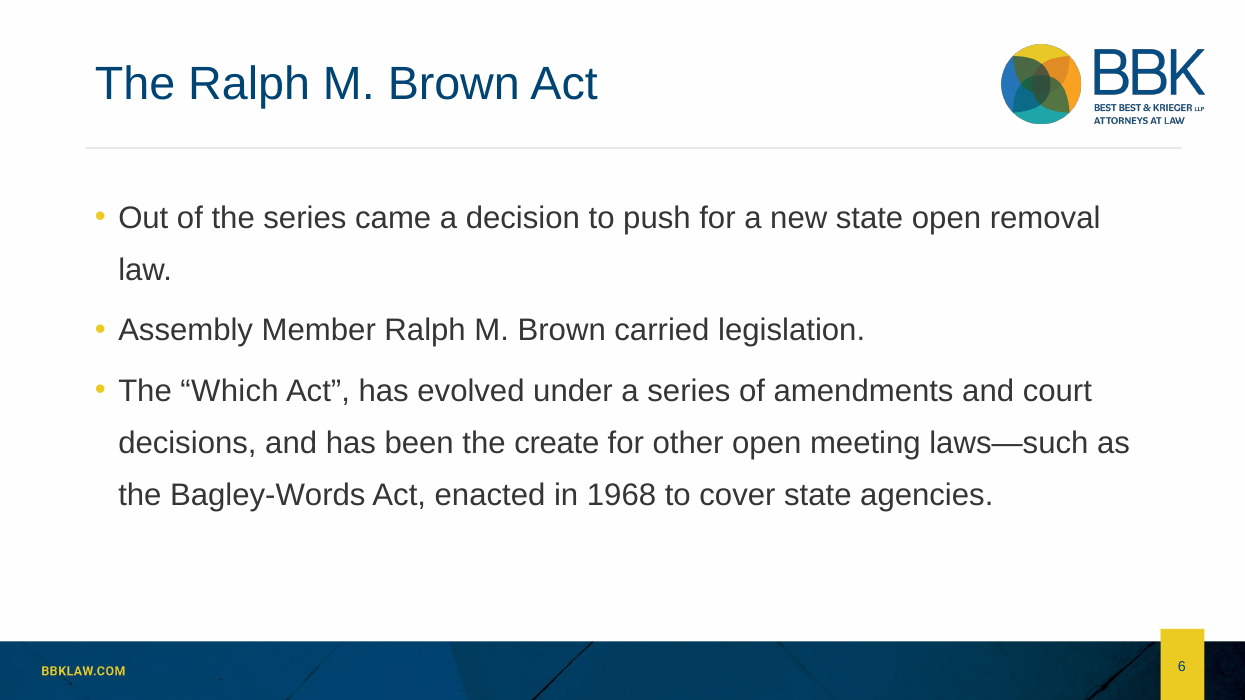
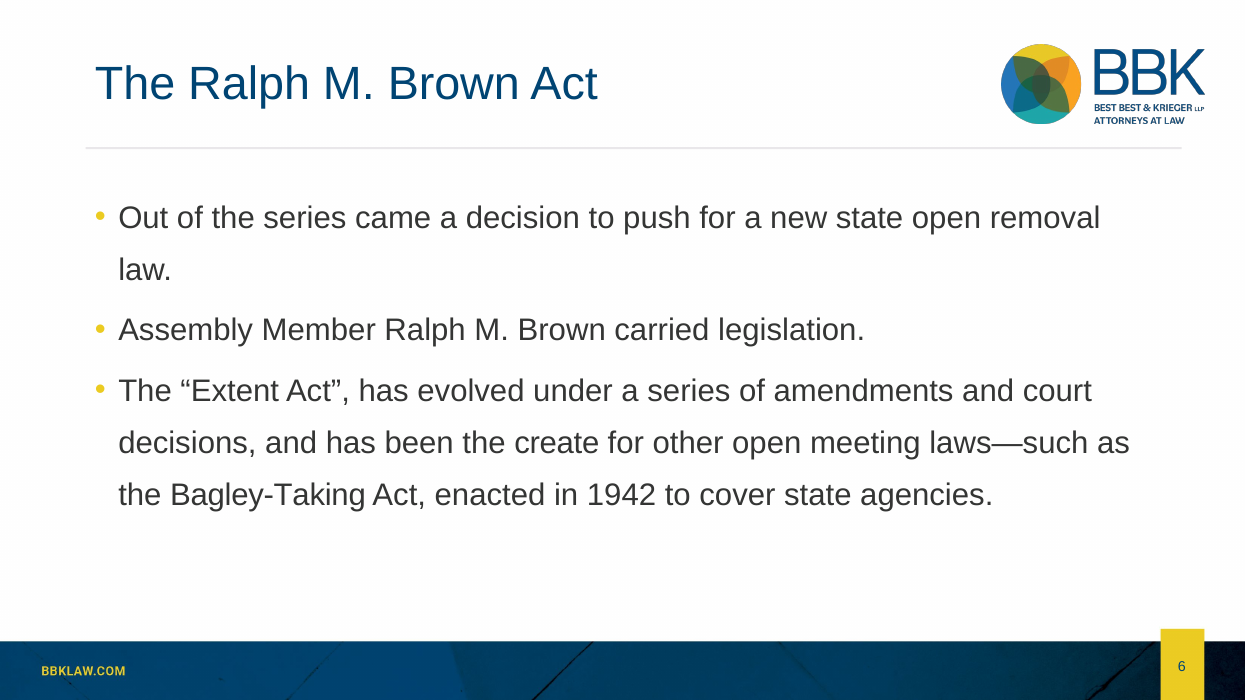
Which: Which -> Extent (230, 391)
Bagley-Words: Bagley-Words -> Bagley-Taking (268, 495)
1968: 1968 -> 1942 (622, 495)
